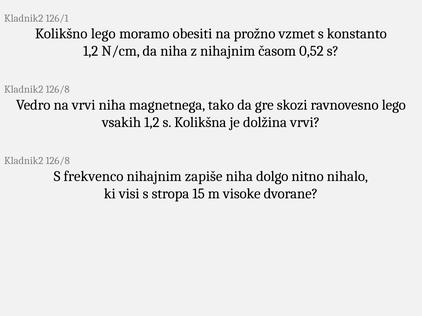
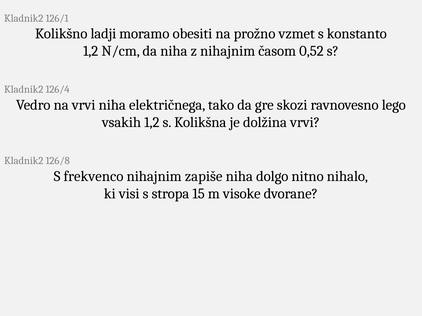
Kolikšno lego: lego -> ladji (103, 34)
126/8: 126/8 -> 126/4 (58, 90)
magnetnega: magnetnega -> električnega (167, 105)
